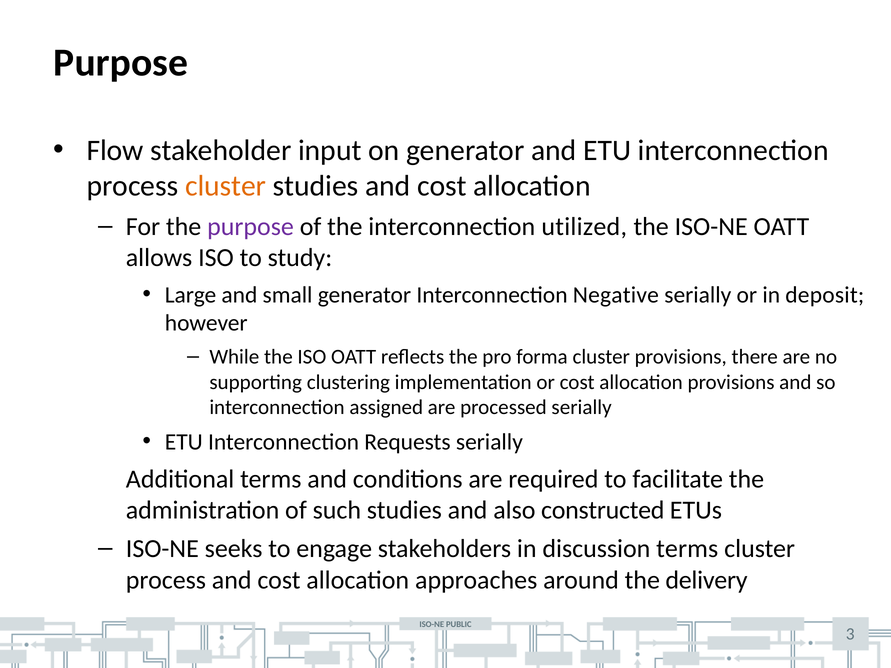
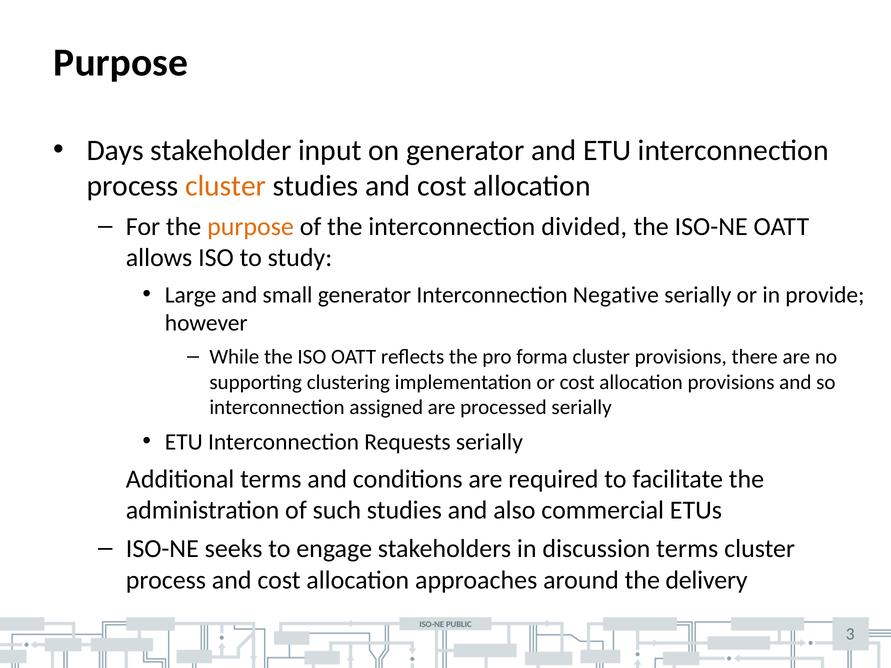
Flow: Flow -> Days (115, 151)
purpose colour: purple -> orange (251, 227)
utilized: utilized -> divided (584, 227)
deposit: deposit -> provide (825, 295)
constructed: constructed -> commercial (603, 510)
